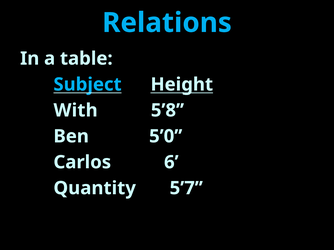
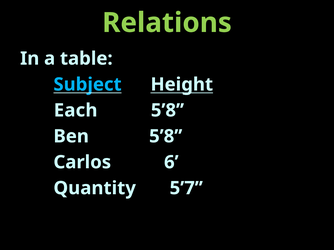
Relations colour: light blue -> light green (167, 23)
With: With -> Each (76, 111)
Ben 5’0: 5’0 -> 5’8 (166, 137)
